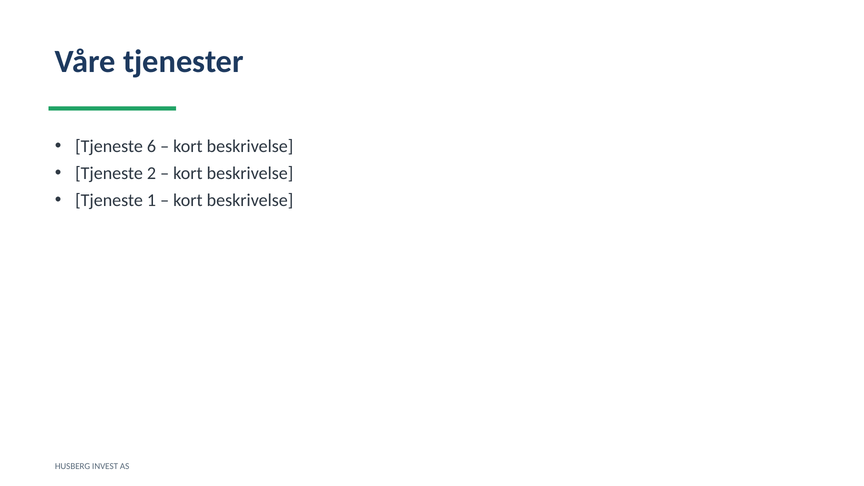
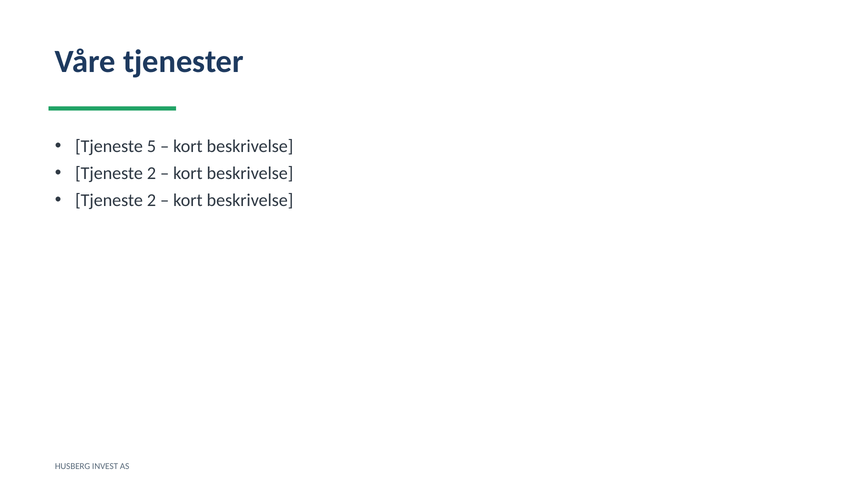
6: 6 -> 5 (151, 146)
1: 1 -> 2 (151, 200)
